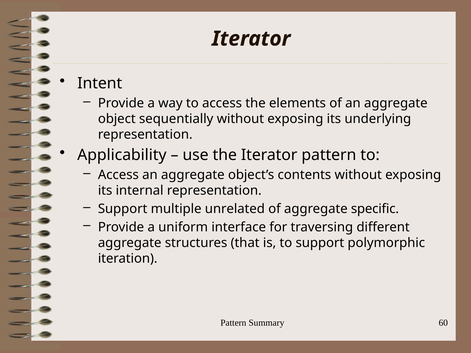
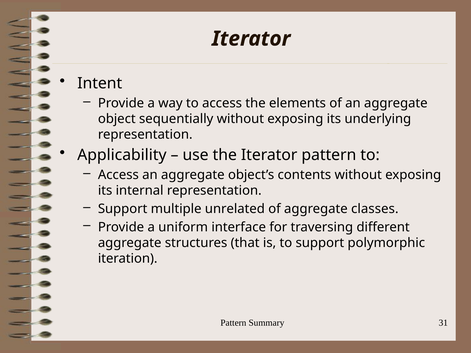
specific: specific -> classes (375, 209)
60: 60 -> 31 (443, 323)
